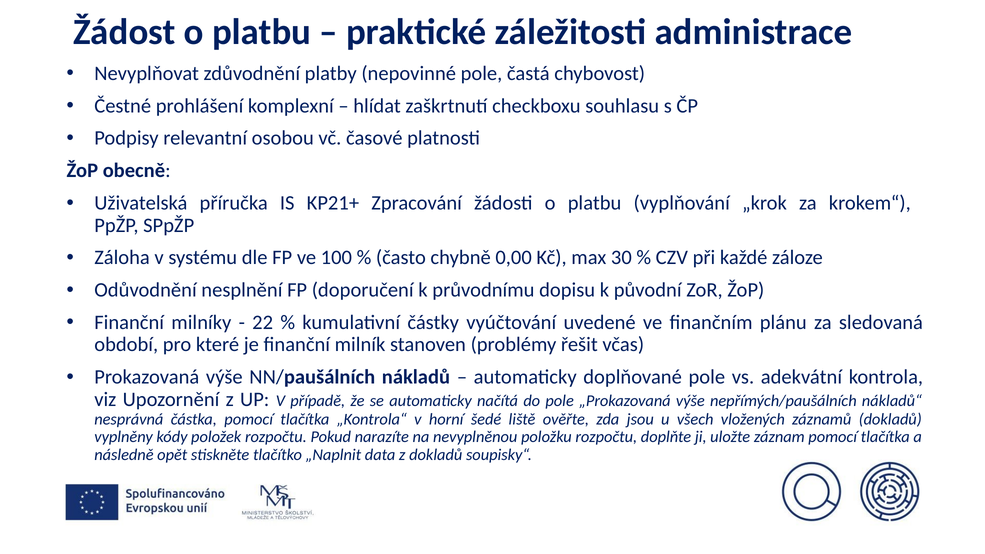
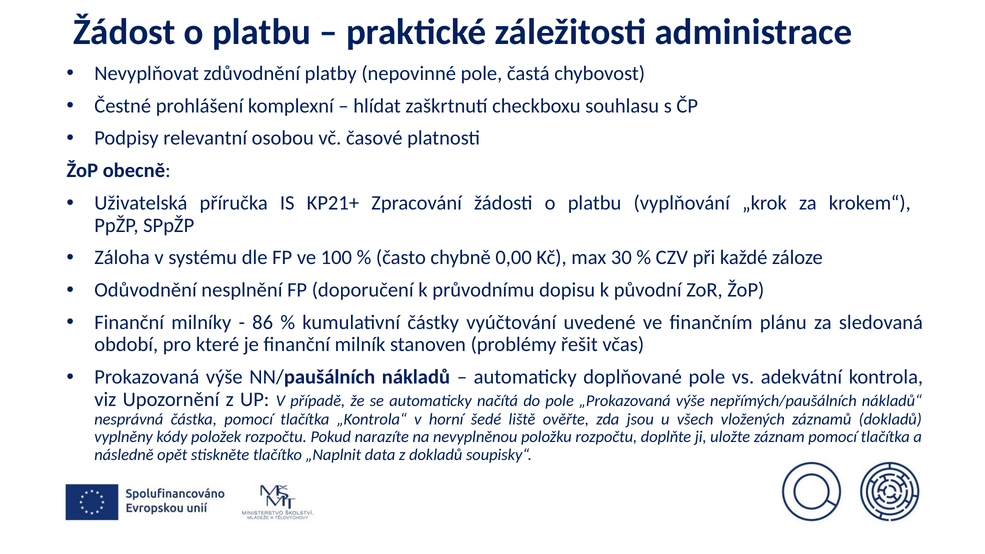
22: 22 -> 86 (263, 323)
